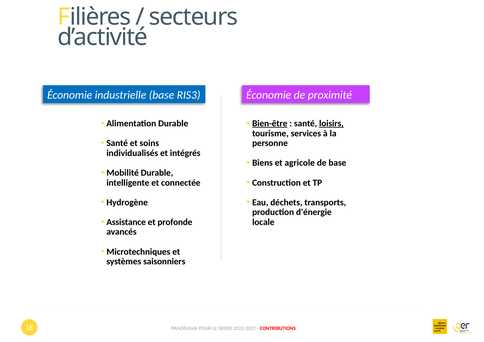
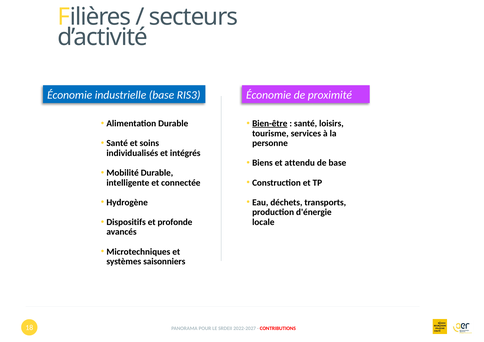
loisirs underline: present -> none (331, 124)
agricole: agricole -> attendu (300, 163)
Assistance: Assistance -> Dispositifs (126, 222)
